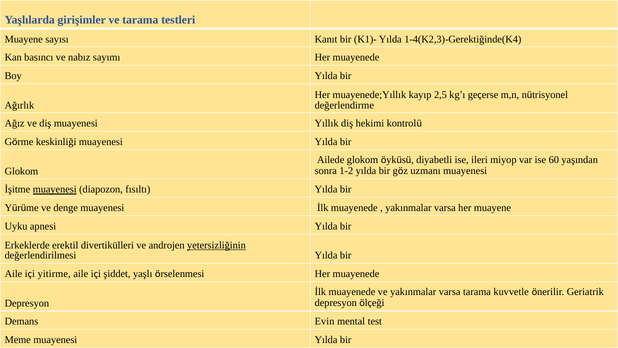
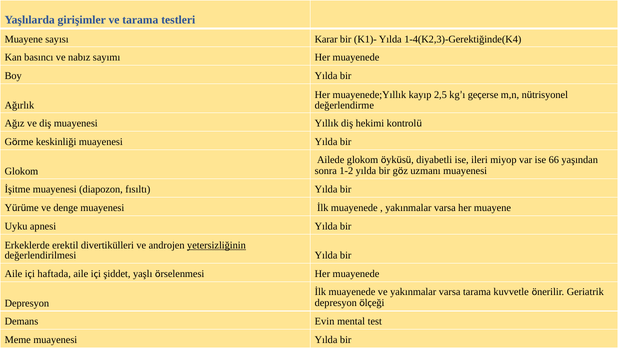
Kanıt: Kanıt -> Karar (326, 39)
60: 60 -> 66 (554, 159)
muayenesi underline: present -> none (55, 189)
yitirme: yitirme -> haftada (54, 273)
